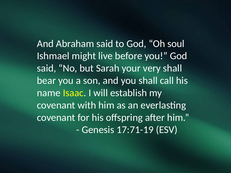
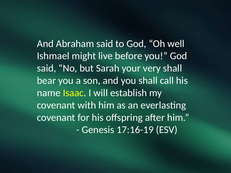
soul: soul -> well (176, 44)
17:71-19: 17:71-19 -> 17:16-19 (135, 130)
